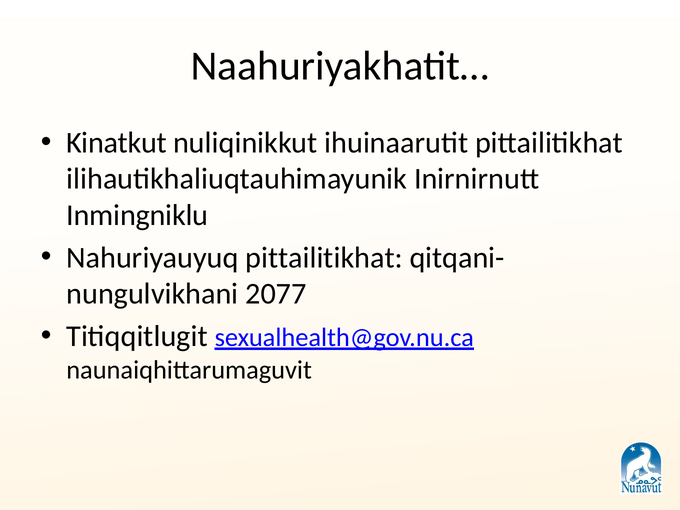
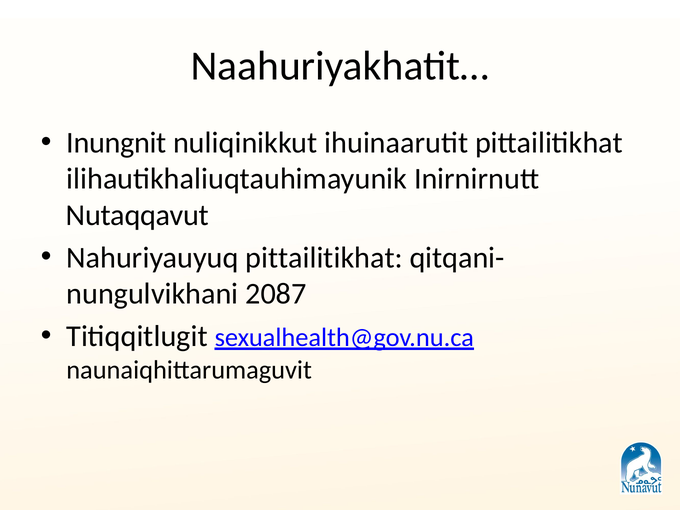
Kinatkut: Kinatkut -> Inungnit (116, 143)
Inmingniklu: Inmingniklu -> Nutaqqavut (137, 215)
2077: 2077 -> 2087 (276, 294)
